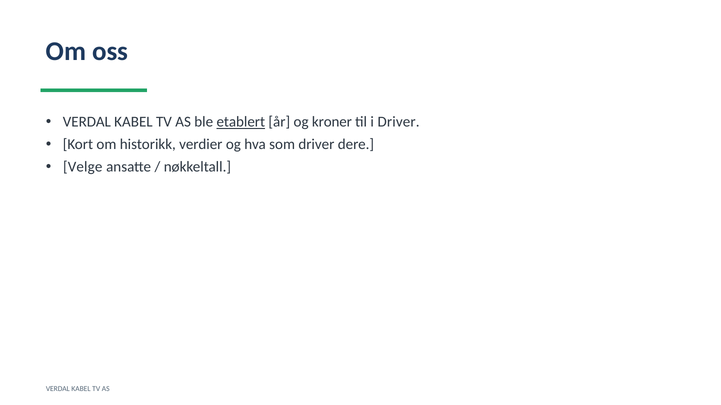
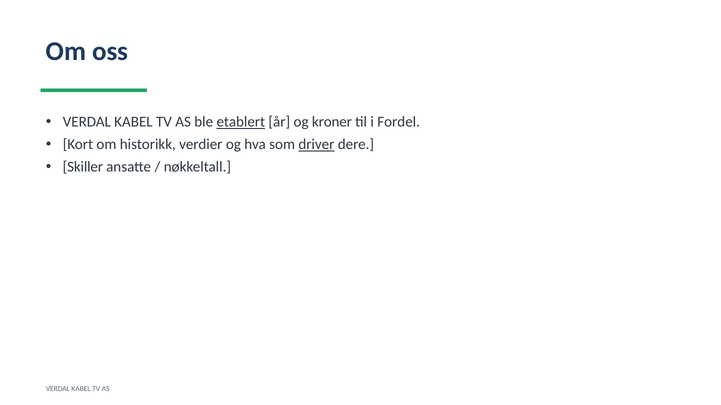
i Driver: Driver -> Fordel (399, 122)
driver underline: none -> present (316, 145)
Velge: Velge -> Skiller (83, 167)
